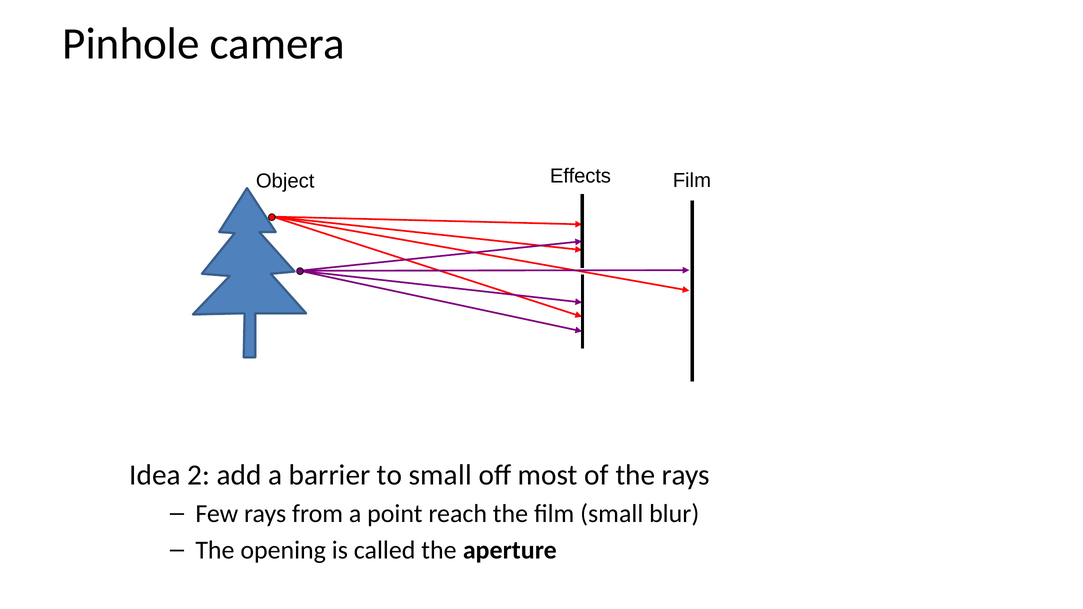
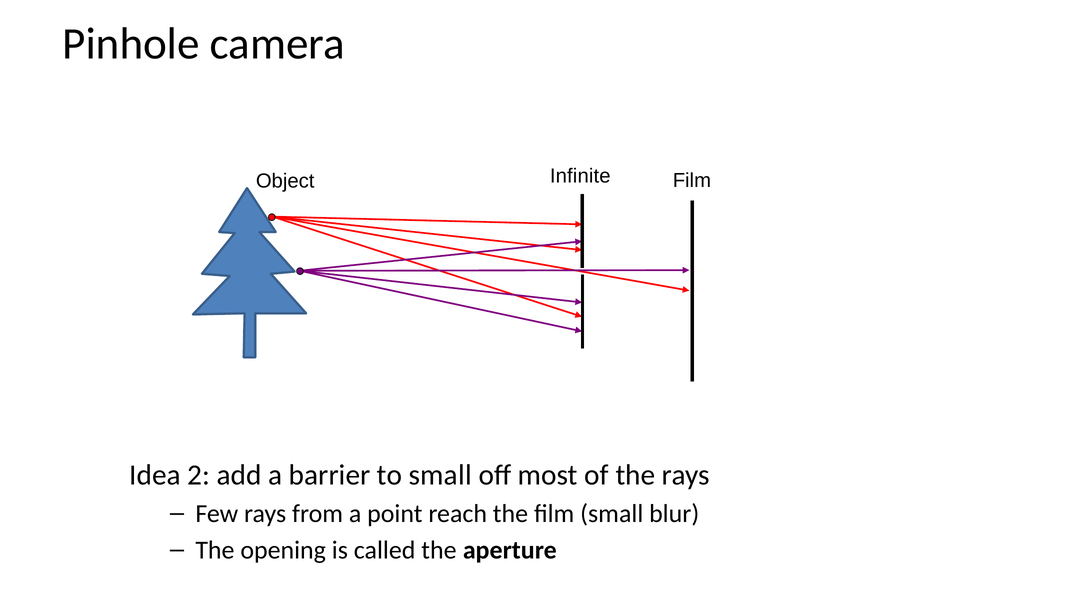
Effects: Effects -> Infinite (580, 176)
